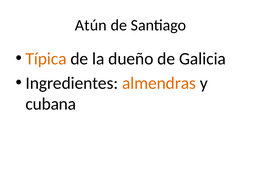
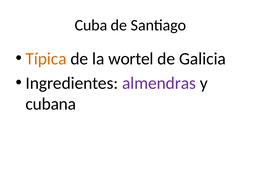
Atún: Atún -> Cuba (91, 25)
dueño: dueño -> wortel (131, 59)
almendras colour: orange -> purple (159, 83)
